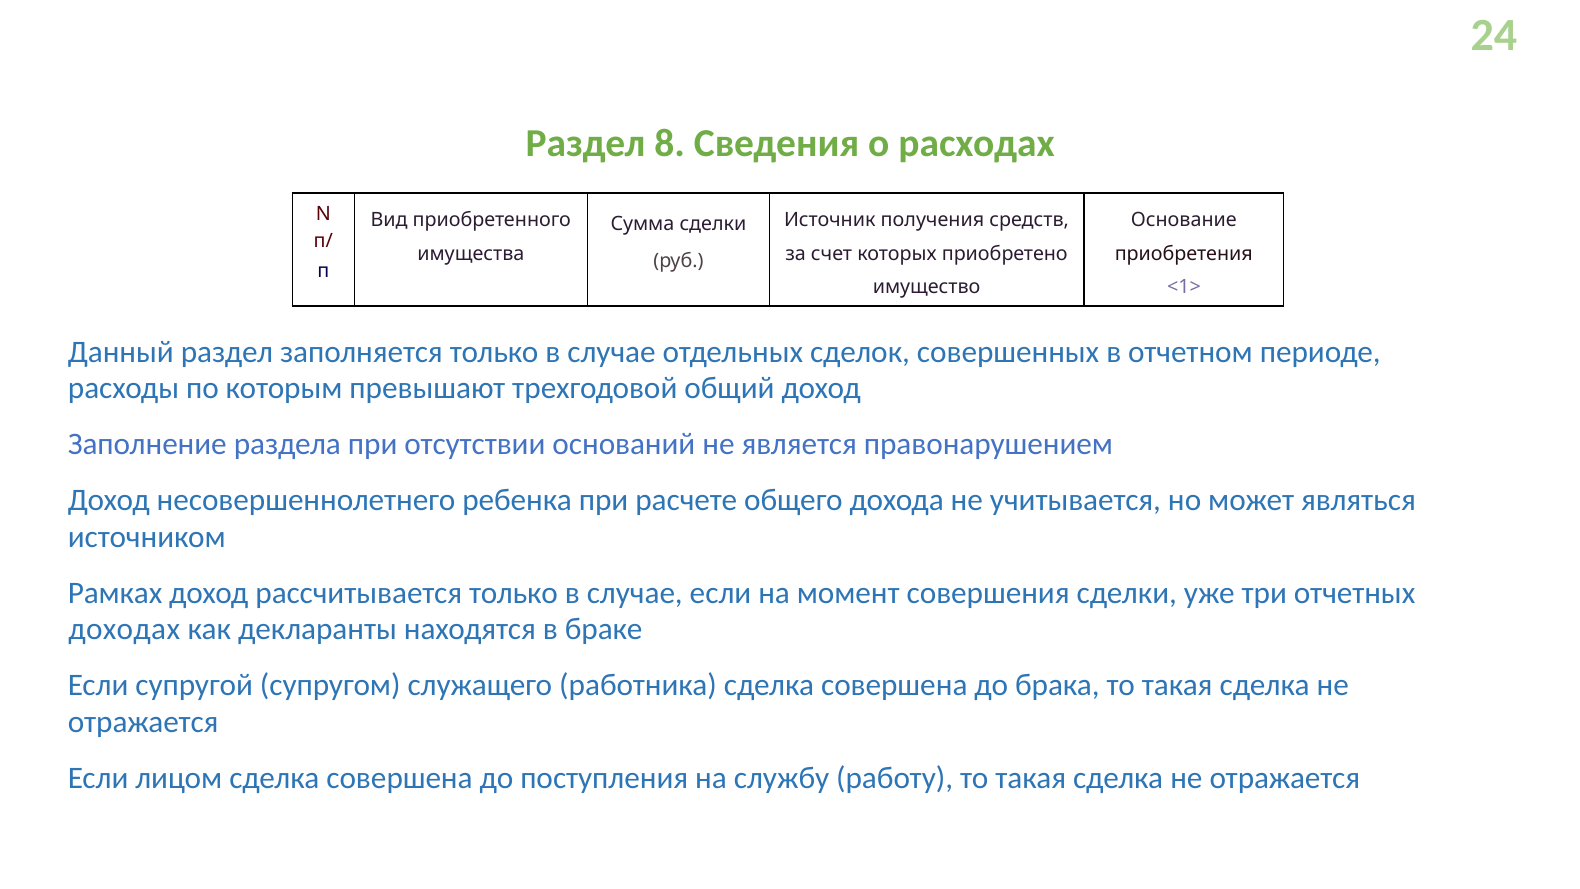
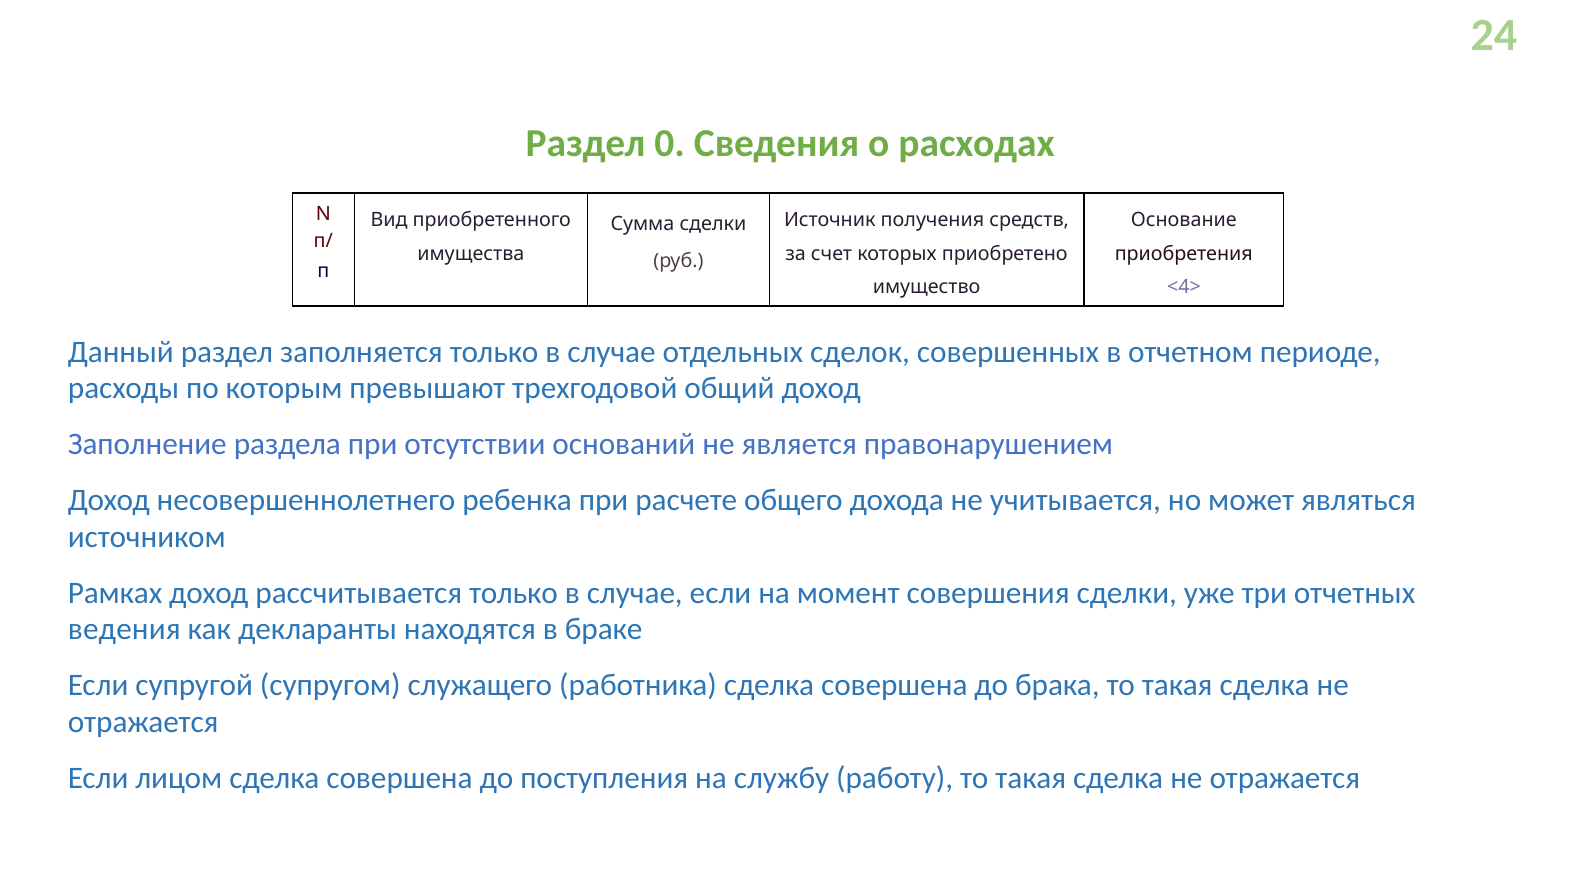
8: 8 -> 0 (670, 143)
<1>: <1> -> <4> (1184, 287)
доходах: доходах -> ведения (124, 629)
